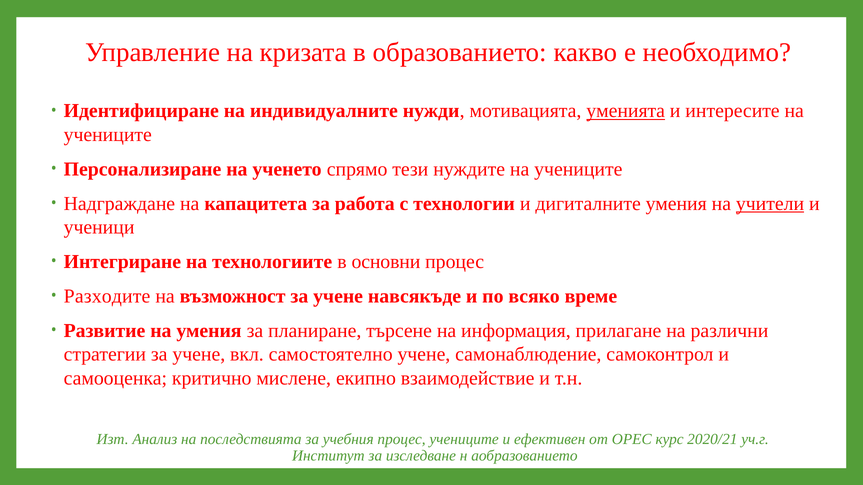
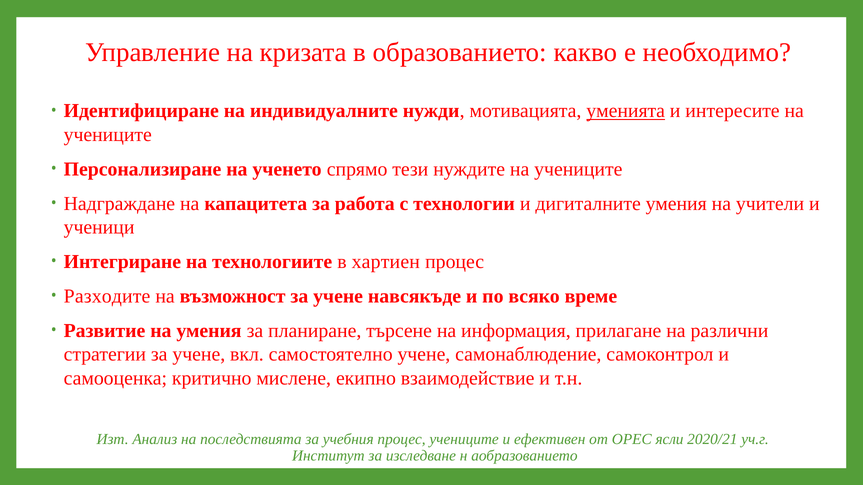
учители underline: present -> none (770, 204)
основни: основни -> хартиен (386, 262)
курс: курс -> ясли (670, 440)
